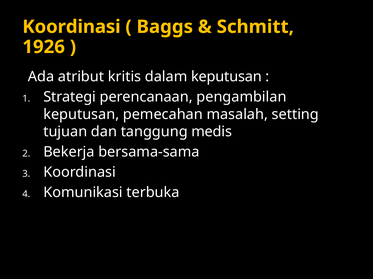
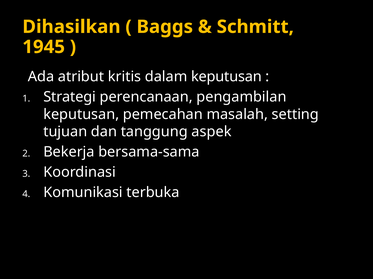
Koordinasi: Koordinasi -> Dihasilkan (71, 27)
1926: 1926 -> 1945 (44, 47)
medis: medis -> aspek (212, 132)
